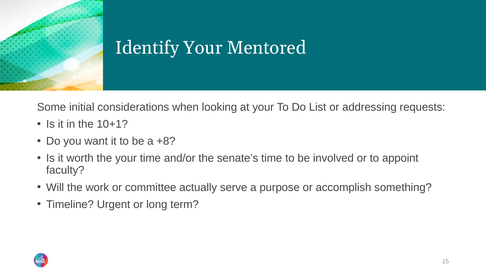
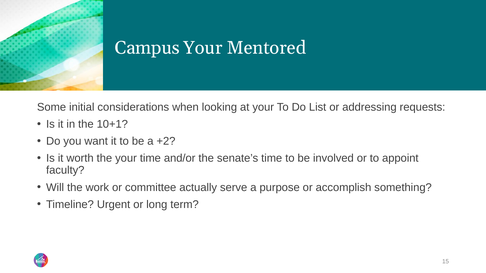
Identify: Identify -> Campus (147, 48)
+8: +8 -> +2 (166, 141)
